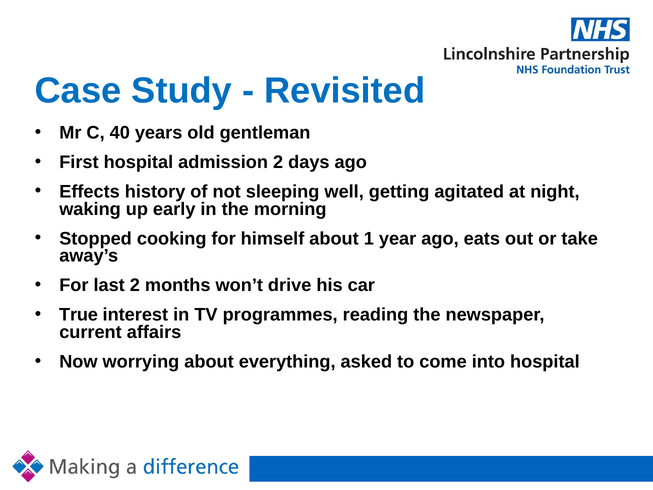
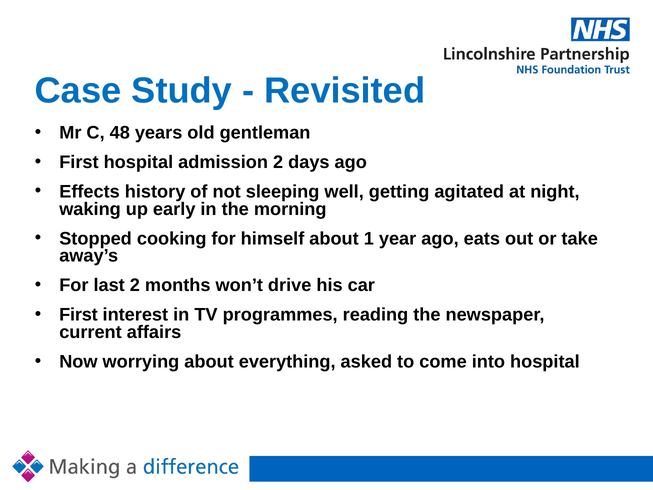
40: 40 -> 48 (120, 133)
True: True -> First (78, 315)
